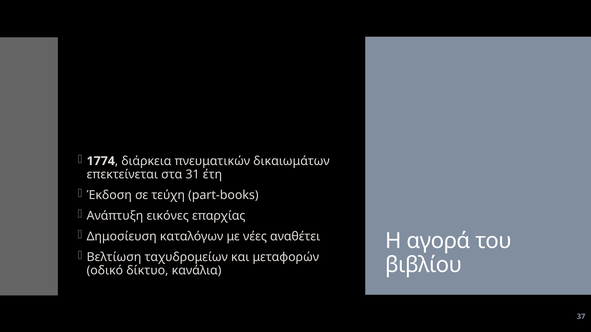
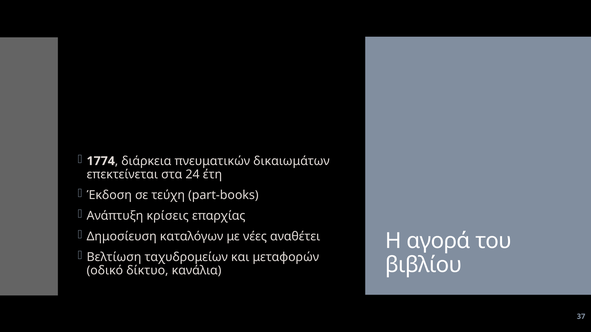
31: 31 -> 24 (193, 175)
εικόνες: εικόνες -> κρίσεις (168, 216)
